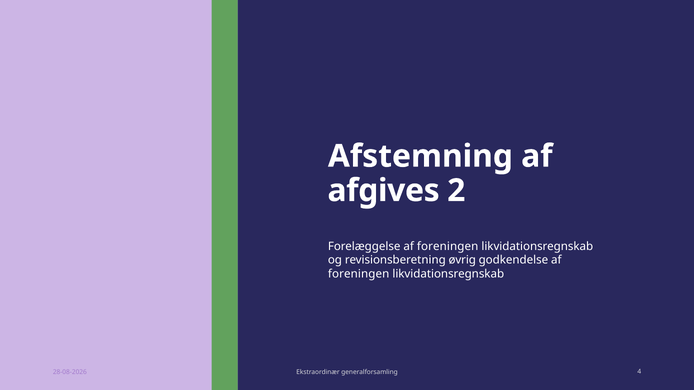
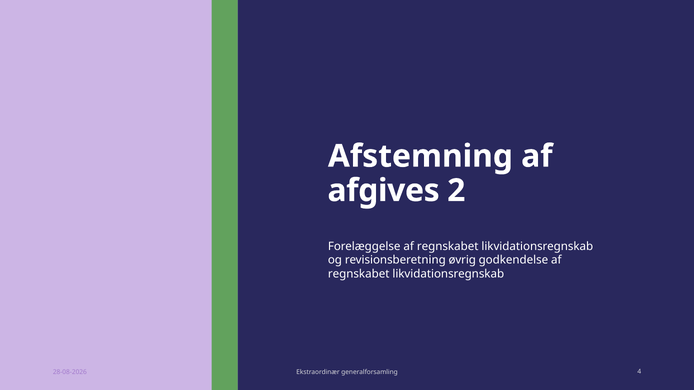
Forelæggelse af foreningen: foreningen -> regnskabet (448, 247)
foreningen: foreningen -> regnskabet (359, 274)
